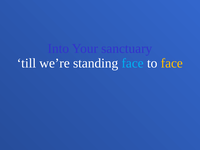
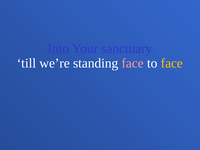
face colour: light blue -> pink (133, 63)
